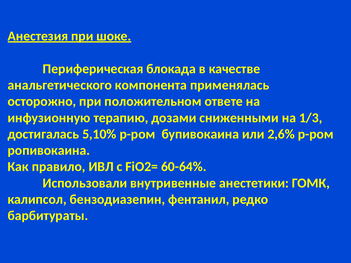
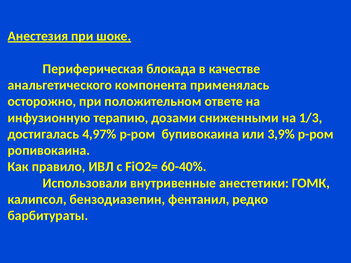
5,10%: 5,10% -> 4,97% (99, 134)
2,6%: 2,6% -> 3,9% (281, 134)
60-64%: 60-64% -> 60-40% (184, 167)
